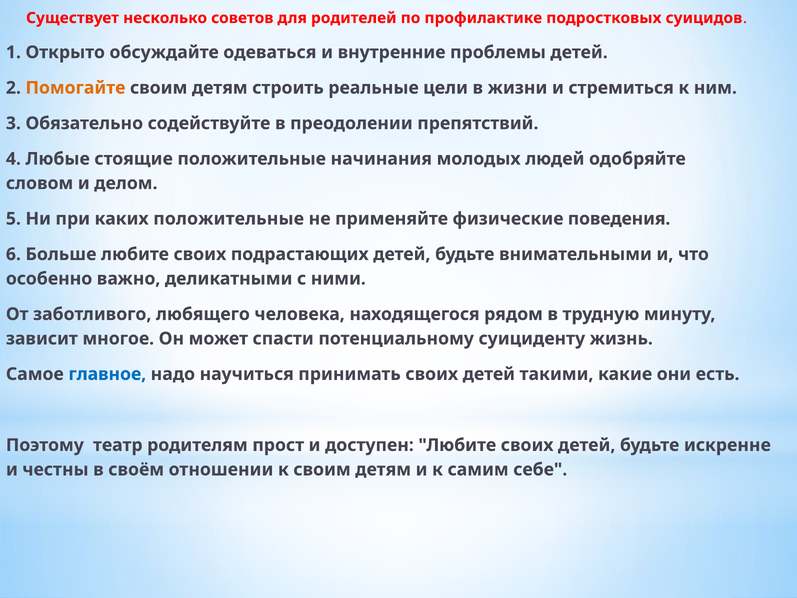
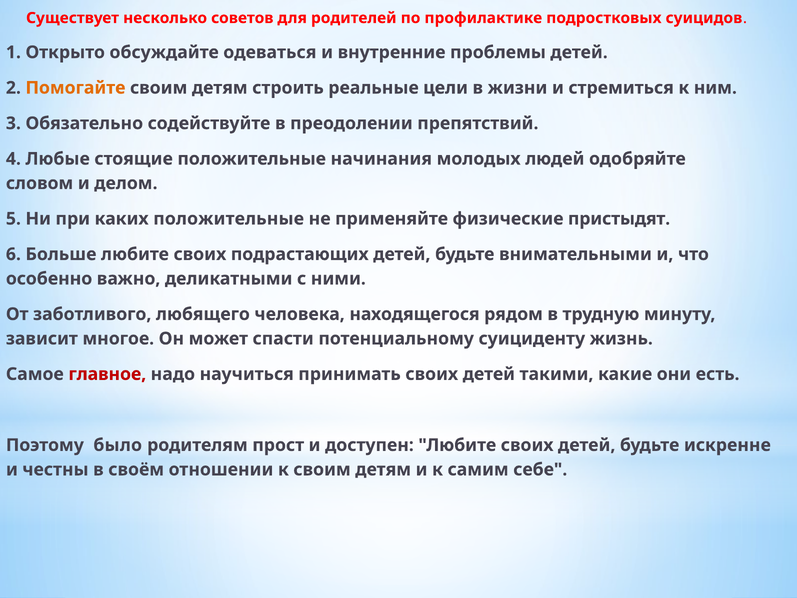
поведения: поведения -> пристыдят (619, 219)
главное colour: blue -> red (107, 374)
театр: театр -> было (118, 445)
